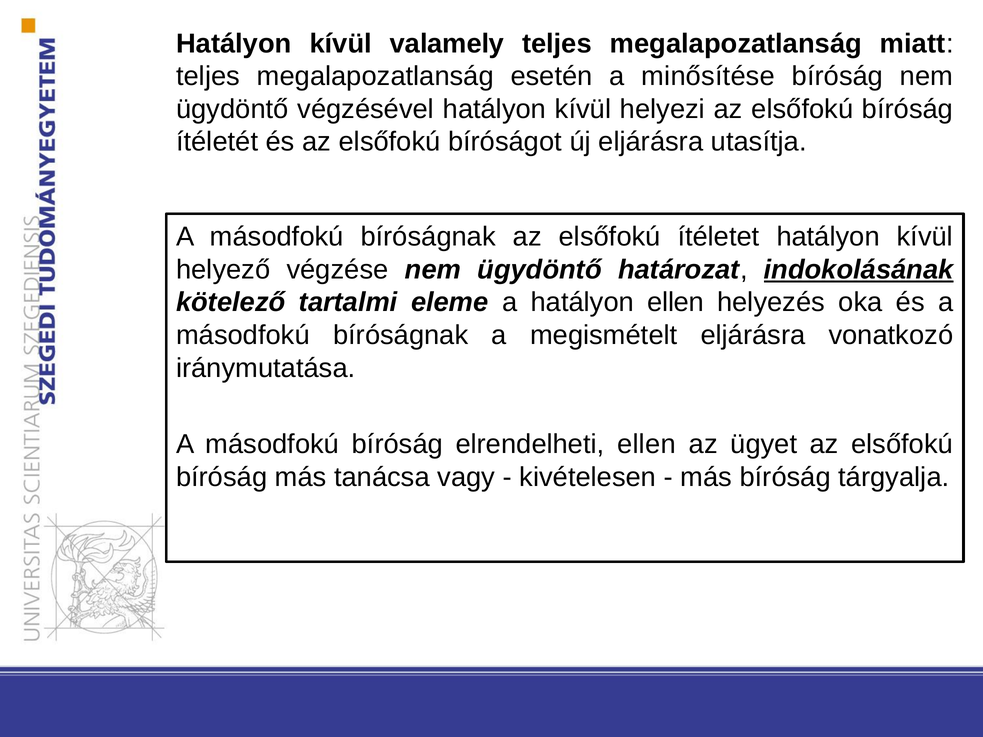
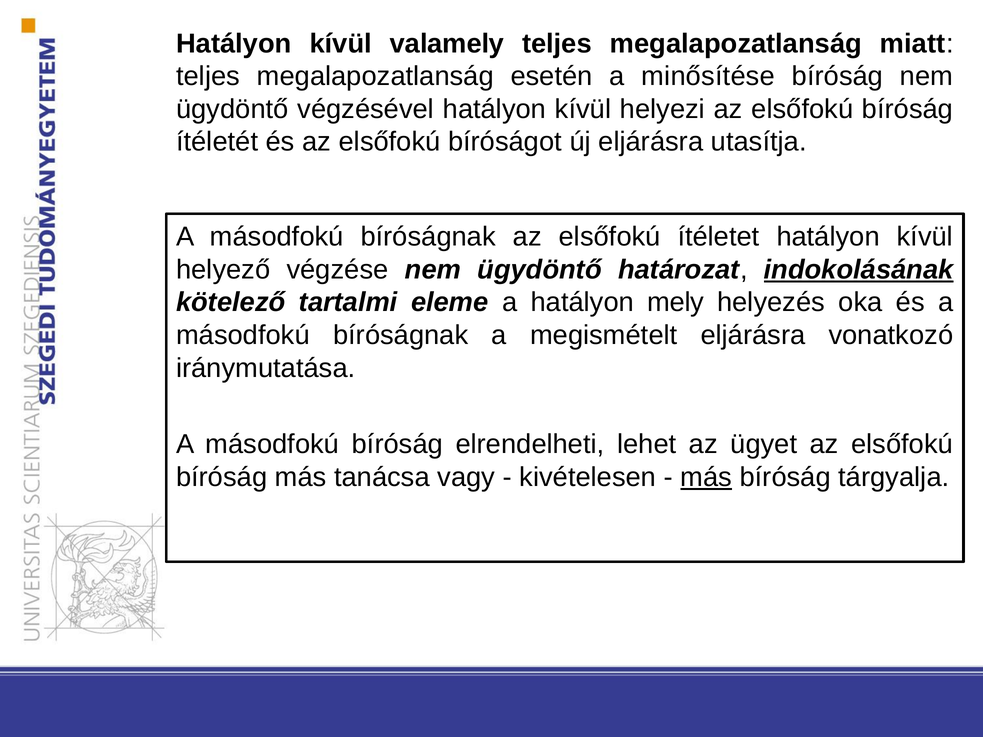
hatályon ellen: ellen -> mely (676, 303)
elrendelheti ellen: ellen -> lehet (647, 445)
más underline: none -> present (706, 477)
